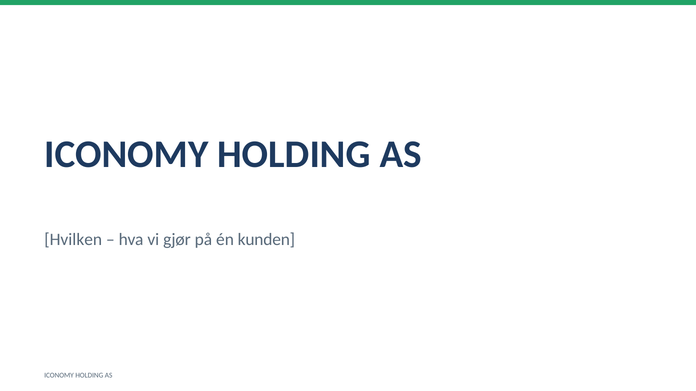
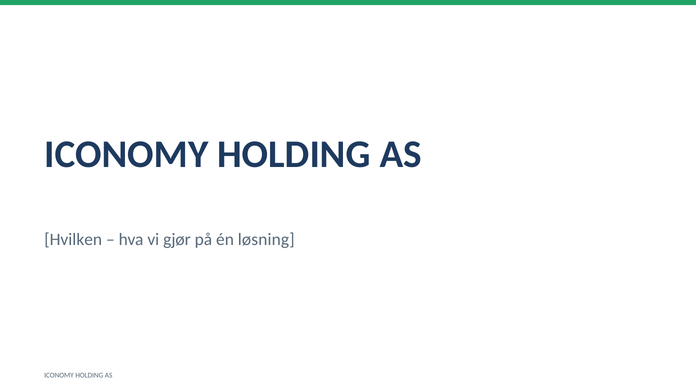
kunden: kunden -> løsning (266, 240)
